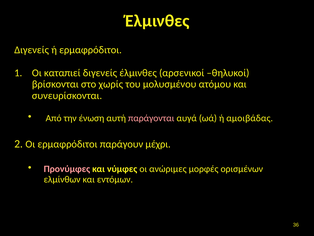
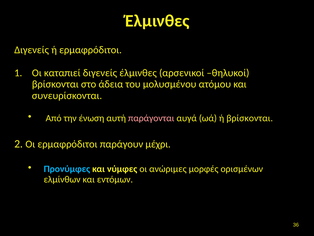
χωρίς: χωρίς -> άδεια (111, 84)
ή αμοιβάδας: αμοιβάδας -> βρίσκονται (250, 118)
Προνύμφες colour: pink -> light blue (67, 169)
